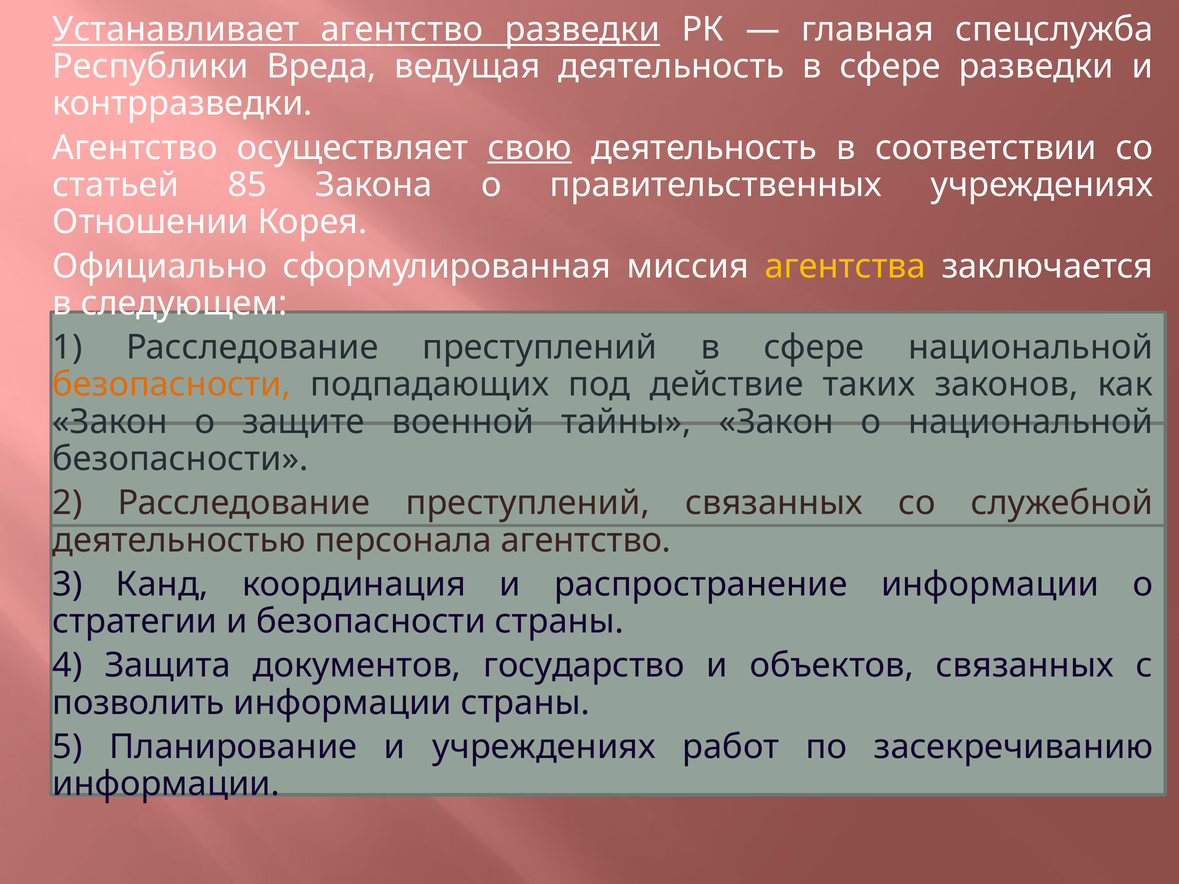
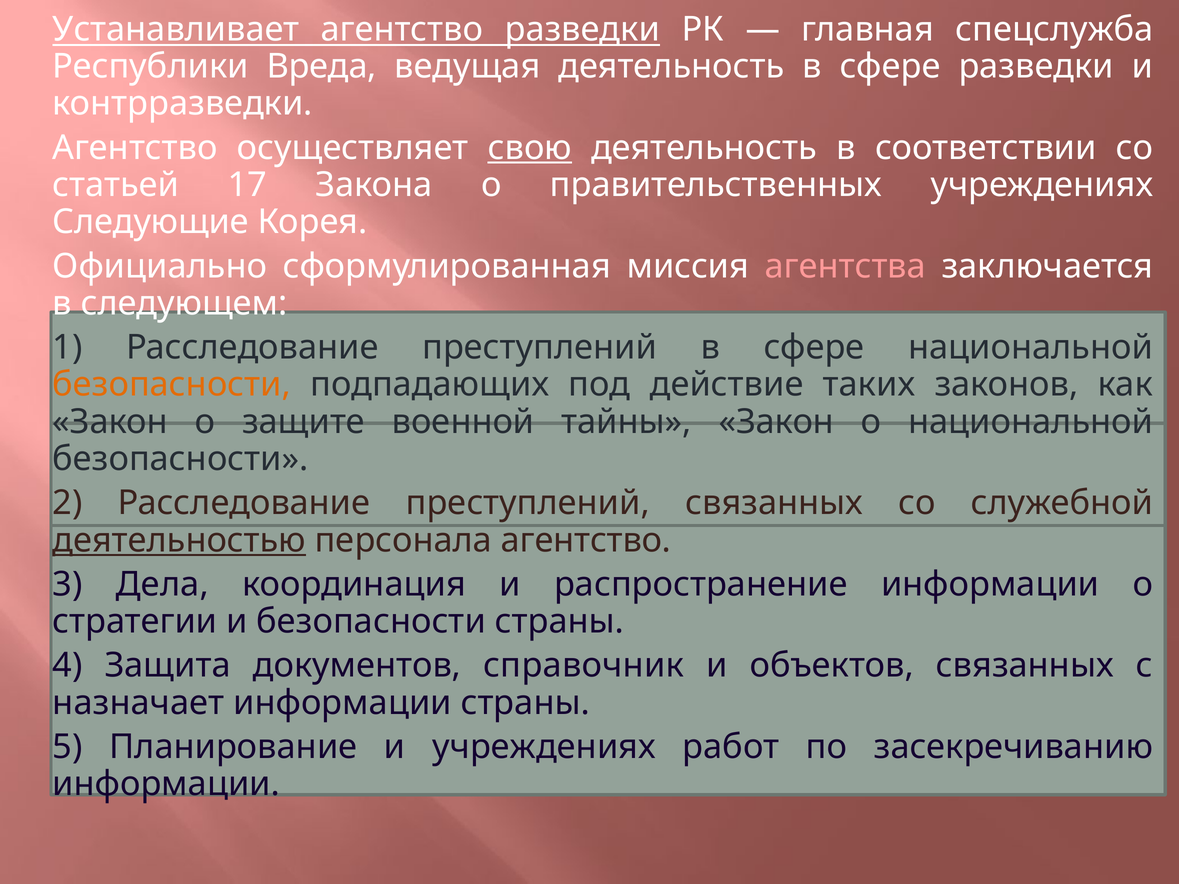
85: 85 -> 17 (247, 185)
Отношении: Отношении -> Следующие (151, 222)
агентства colour: yellow -> pink (845, 266)
деятельностью underline: none -> present (179, 540)
Канд: Канд -> Дела (162, 585)
государство: государство -> справочник (584, 666)
позволить: позволить -> назначает (138, 703)
